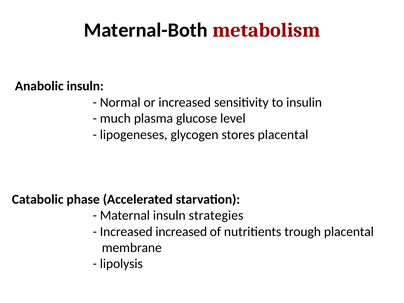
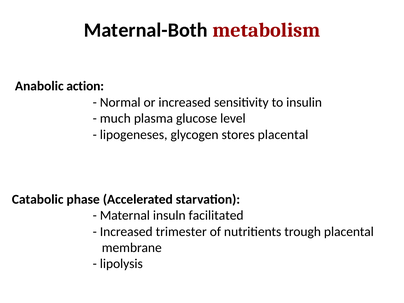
Anabolic insuln: insuln -> action (85, 86)
strategies: strategies -> facilitated (216, 215)
Increased increased: increased -> trimester (181, 232)
